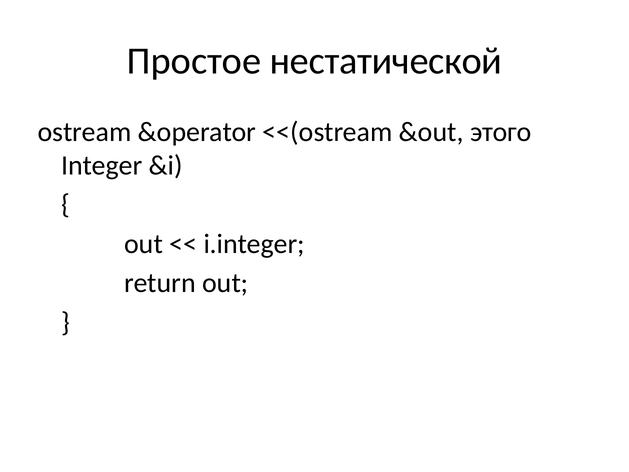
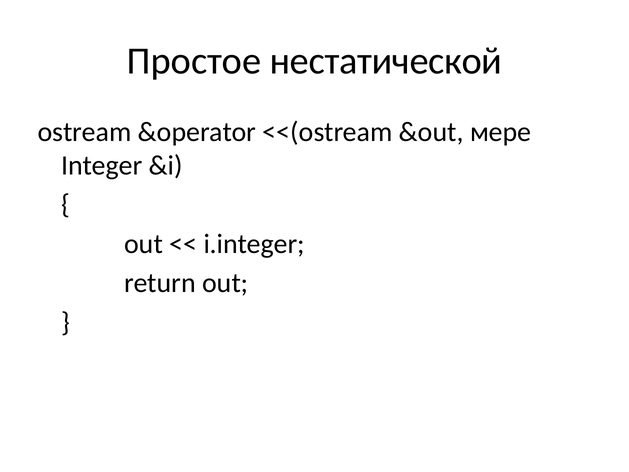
этого: этого -> мере (501, 132)
